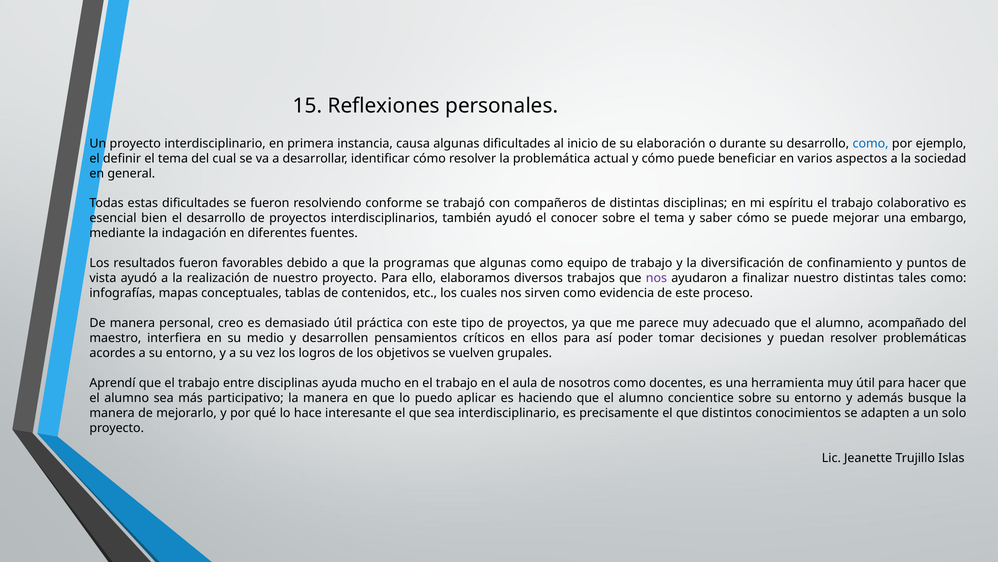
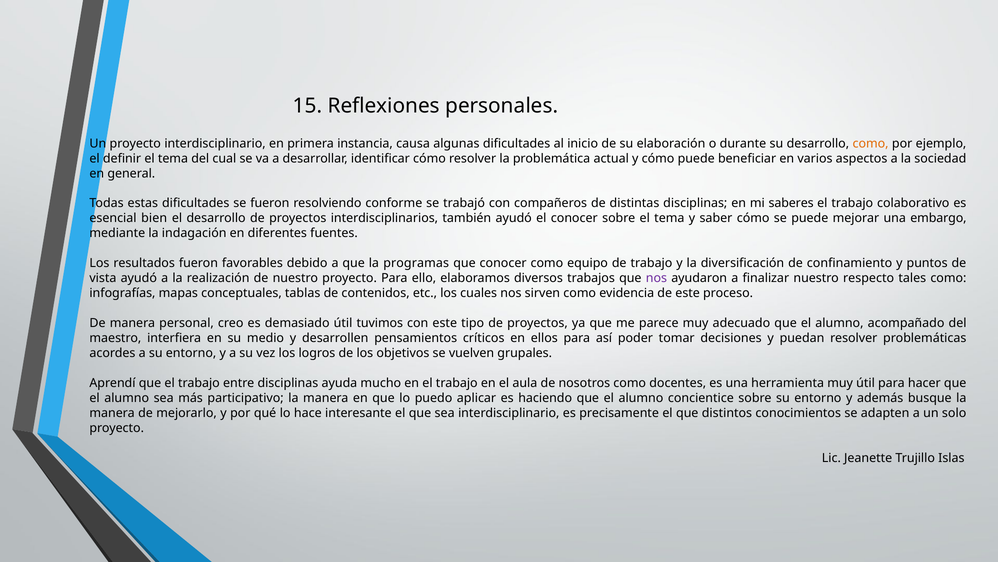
como colour: blue -> orange (871, 143)
espíritu: espíritu -> saberes (791, 203)
que algunas: algunas -> conocer (503, 263)
nuestro distintas: distintas -> respecto (869, 278)
práctica: práctica -> tuvimos (380, 323)
